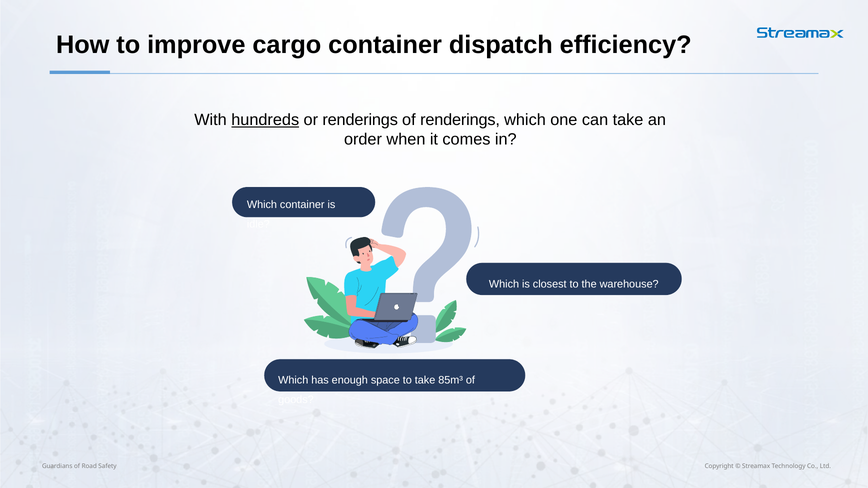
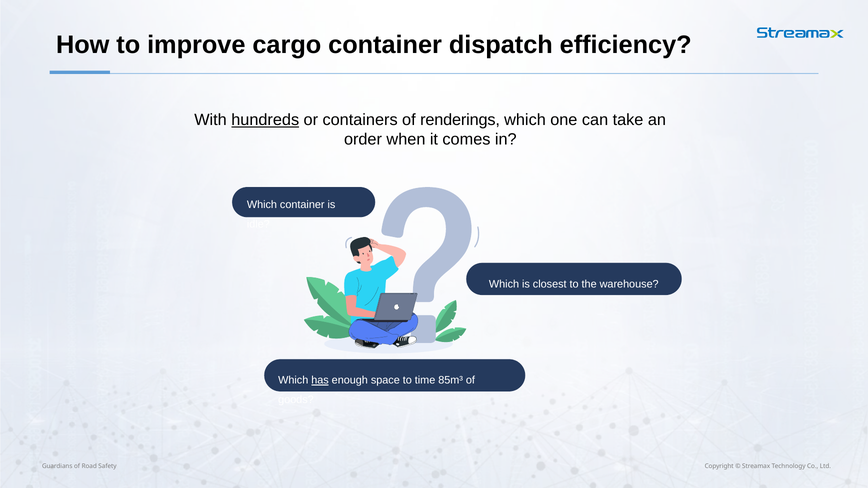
or renderings: renderings -> containers (360, 120)
has underline: none -> present (320, 381)
to take: take -> time (425, 381)
